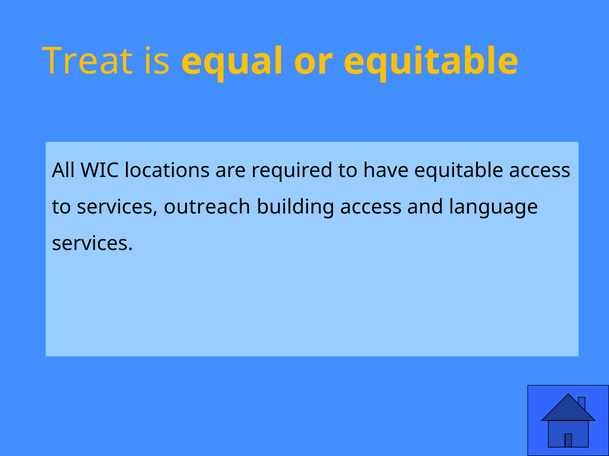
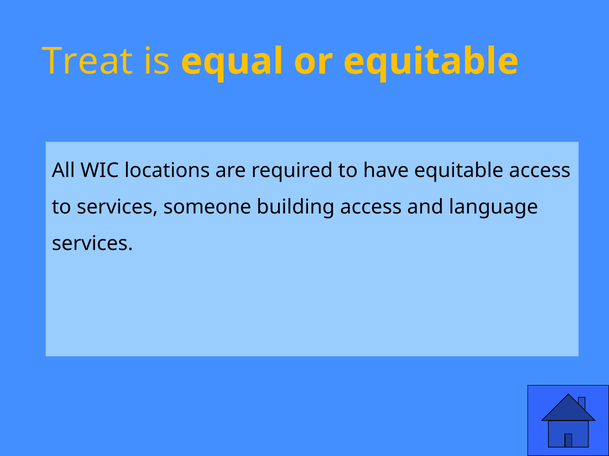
outreach: outreach -> someone (207, 207)
